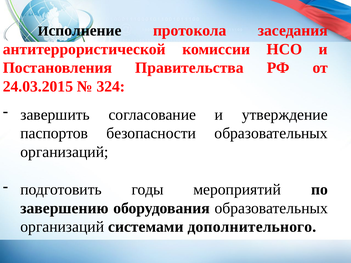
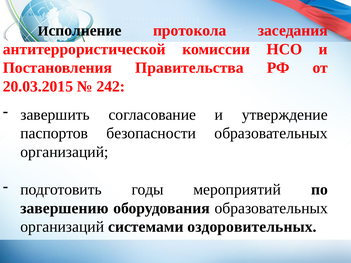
24.03.2015: 24.03.2015 -> 20.03.2015 (38, 87)
324: 324 -> 242 (111, 87)
дополнительного: дополнительного -> оздоровительных (252, 227)
